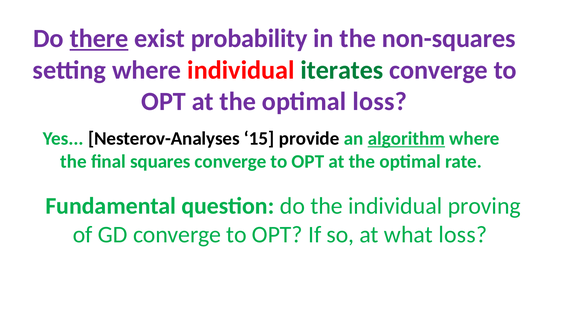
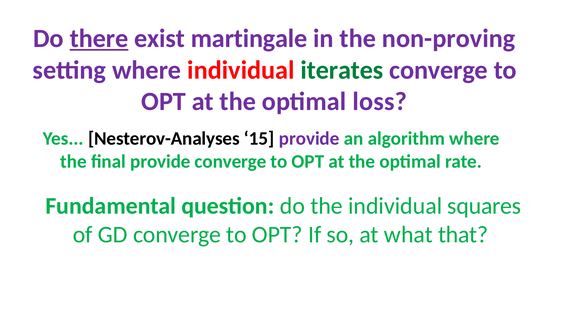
probability: probability -> martingale (249, 39)
non-squares: non-squares -> non-proving (449, 39)
provide colour: black -> purple (309, 139)
algorithm underline: present -> none (406, 139)
final squares: squares -> provide (160, 162)
proving: proving -> squares (484, 206)
what loss: loss -> that (463, 235)
